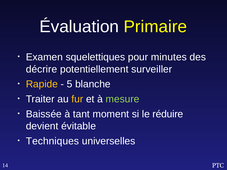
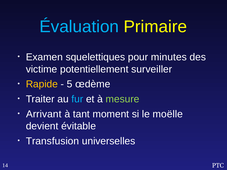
Évaluation colour: white -> light blue (79, 27)
décrire: décrire -> victime (42, 69)
blanche: blanche -> œdème (93, 84)
fur colour: yellow -> light blue (77, 99)
Baissée: Baissée -> Arrivant (44, 114)
réduire: réduire -> moëlle (168, 114)
Techniques: Techniques -> Transfusion (52, 141)
